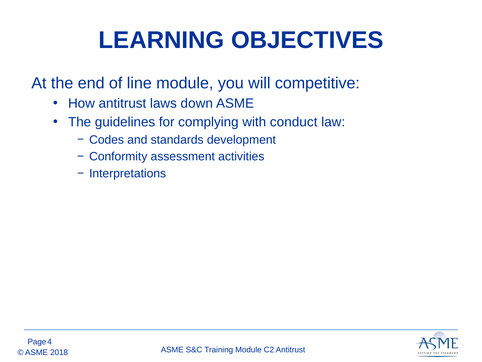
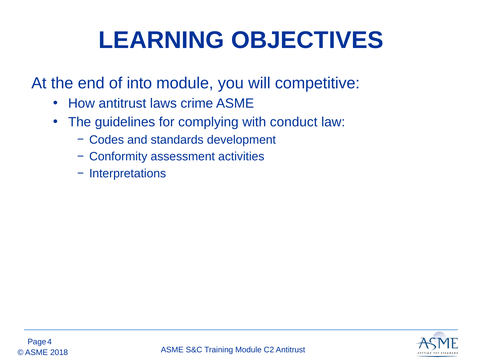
line: line -> into (139, 83)
down: down -> crime (197, 103)
